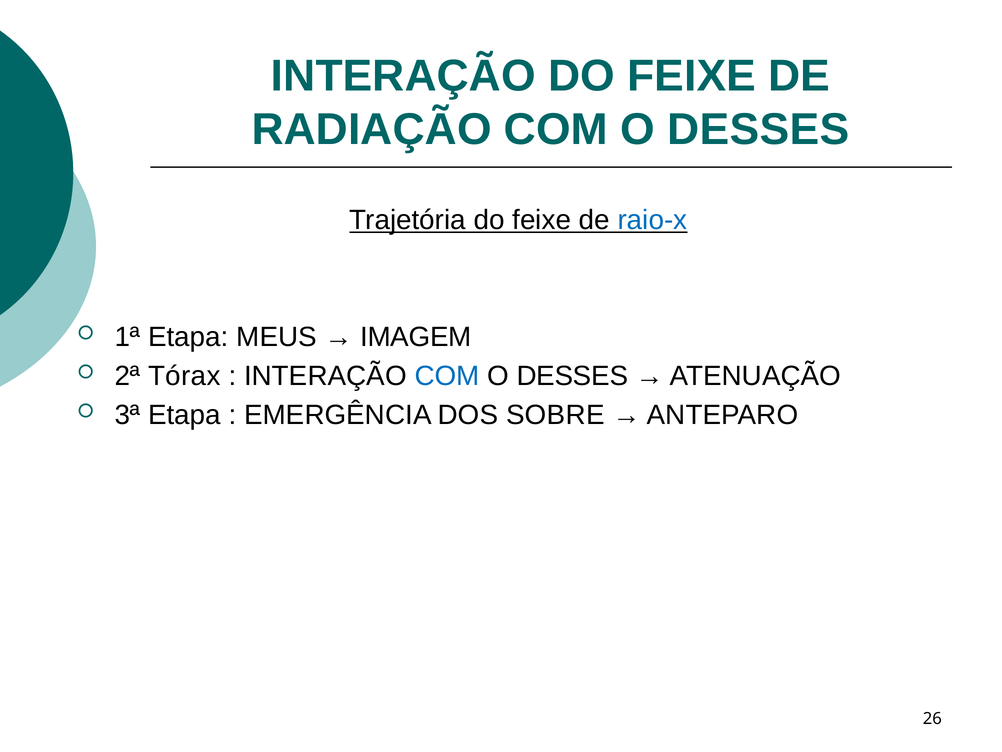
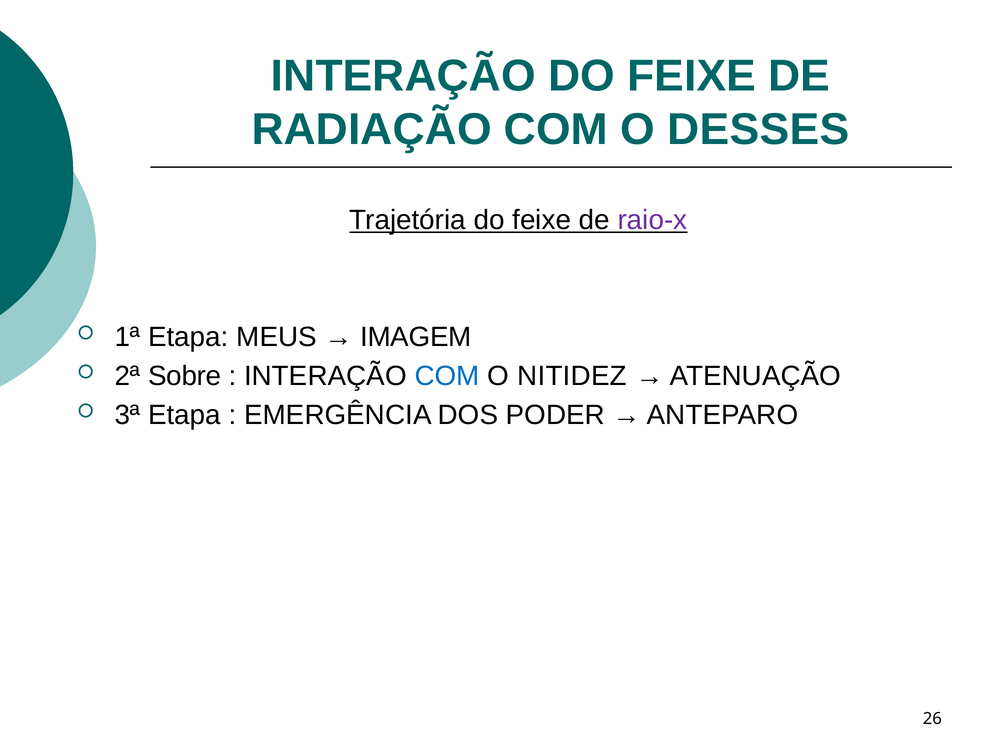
raio-x colour: blue -> purple (652, 220)
Tórax: Tórax -> Sobre (185, 376)
DESSES: DESSES -> NITIDEZ (572, 376)
SOBRE: SOBRE -> PODER (555, 415)
